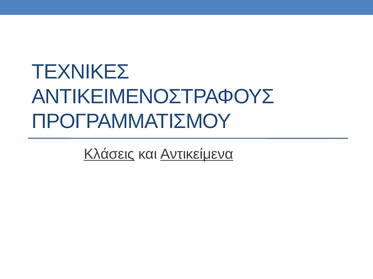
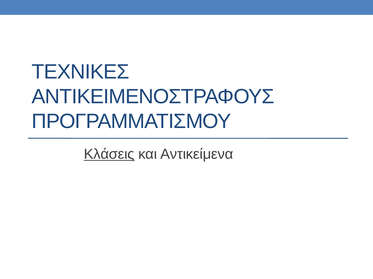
Αντικείμενα underline: present -> none (197, 155)
